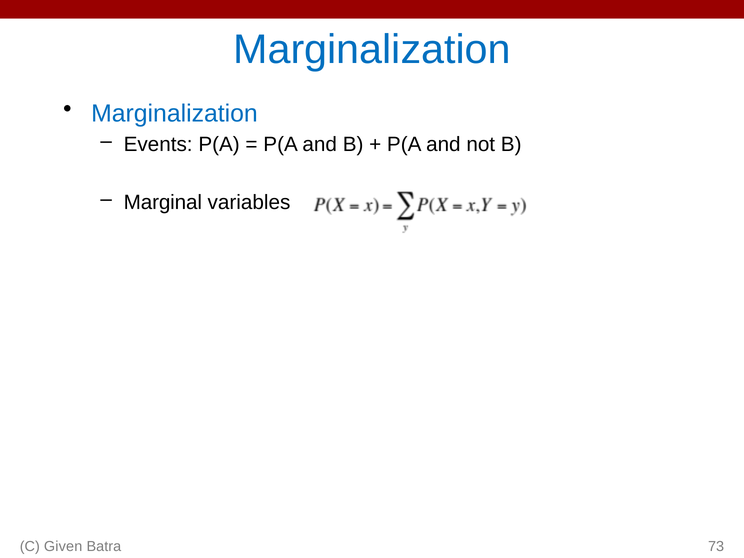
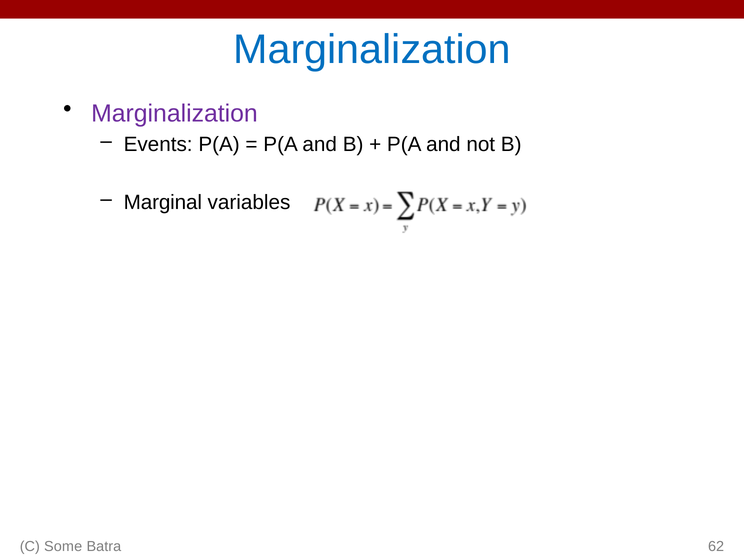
Marginalization colour: blue -> purple (174, 113)
Given: Given -> Some (63, 547)
73: 73 -> 62 (716, 547)
